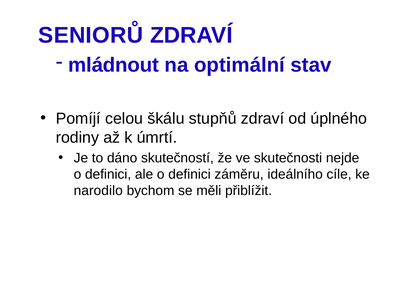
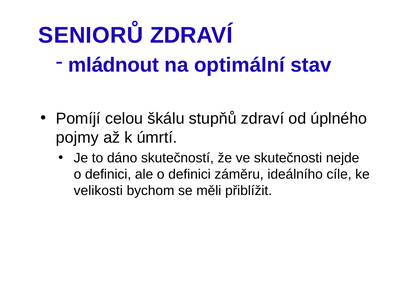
rodiny: rodiny -> pojmy (77, 138)
narodilo: narodilo -> velikosti (98, 191)
